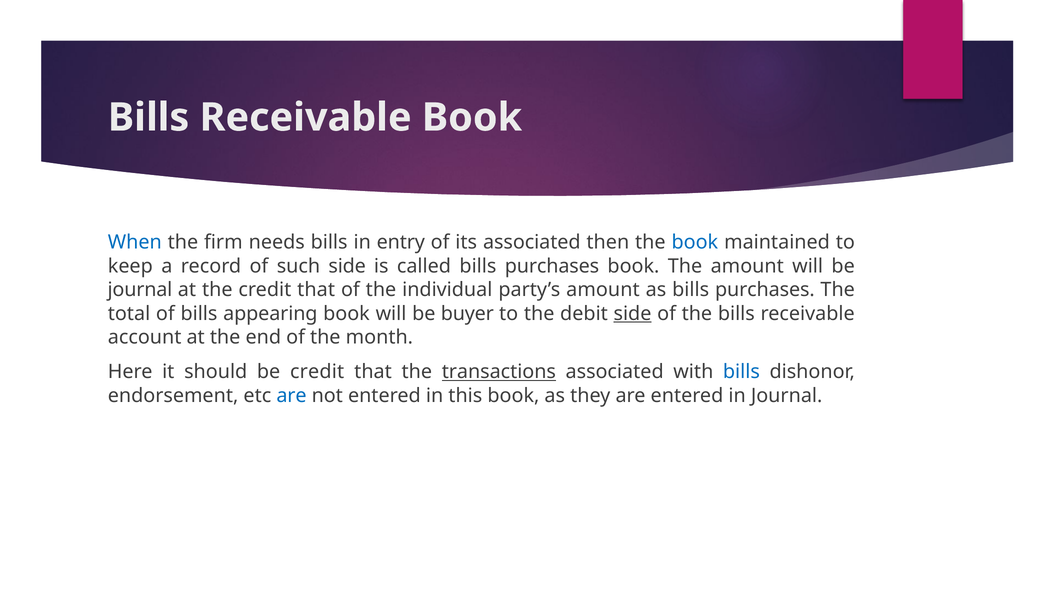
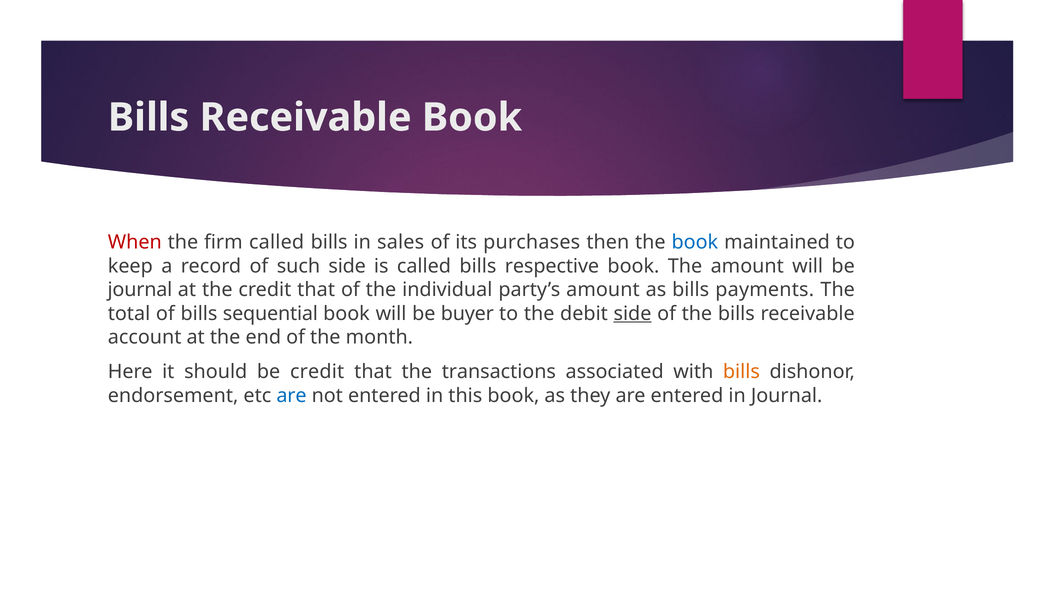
When colour: blue -> red (135, 242)
firm needs: needs -> called (277, 242)
entry: entry -> sales (401, 242)
its associated: associated -> purchases (532, 242)
called bills purchases: purchases -> respective (552, 266)
as bills purchases: purchases -> payments (765, 290)
appearing: appearing -> sequential (270, 314)
transactions underline: present -> none (499, 372)
bills colour: blue -> orange (741, 372)
